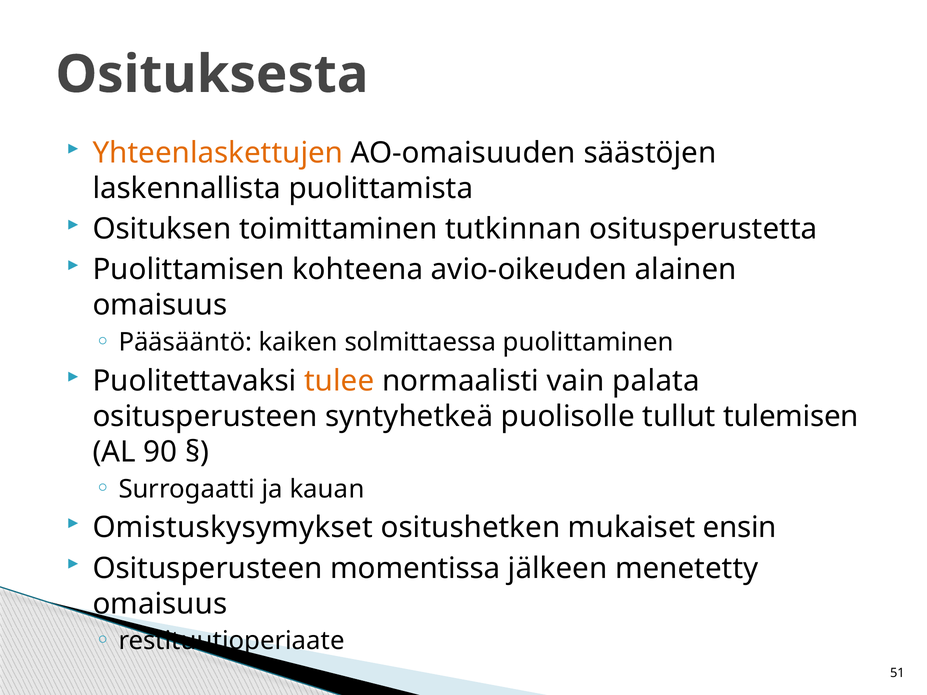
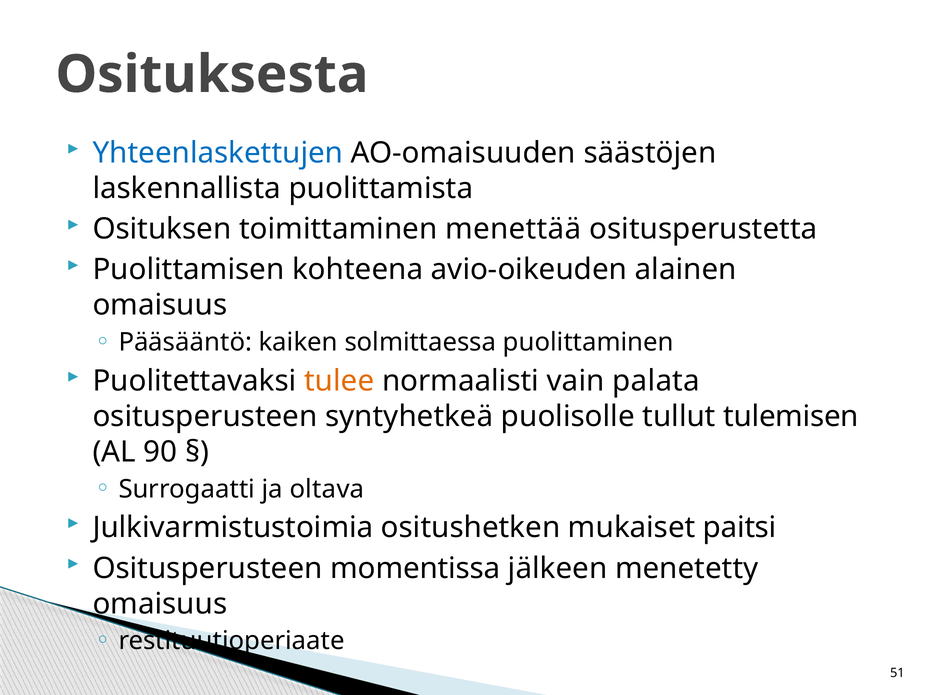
Yhteenlaskettujen colour: orange -> blue (218, 153)
tutkinnan: tutkinnan -> menettää (513, 229)
kauan: kauan -> oltava (327, 489)
Omistuskysymykset: Omistuskysymykset -> Julkivarmistustoimia (233, 528)
ensin: ensin -> paitsi (740, 528)
